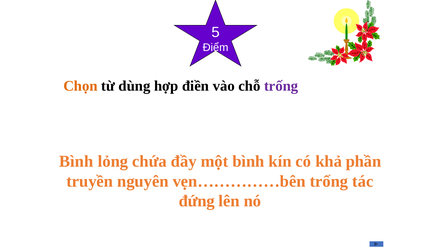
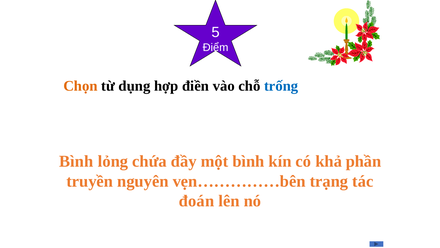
dùng: dùng -> dụng (134, 86)
trống colour: purple -> blue (281, 86)
vẹn……………bên trống: trống -> trạng (329, 181)
đứng: đứng -> đoán (197, 201)
